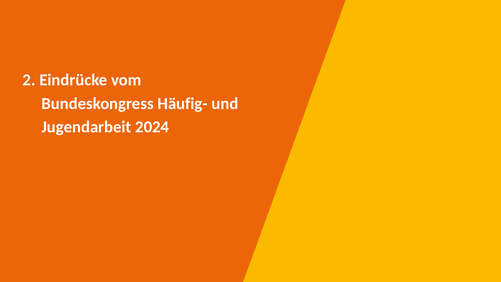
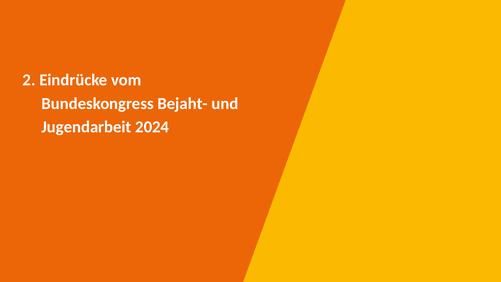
Häufig-: Häufig- -> Bejaht- (183, 103)
